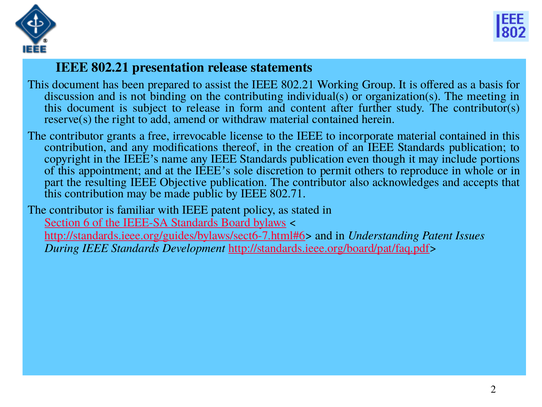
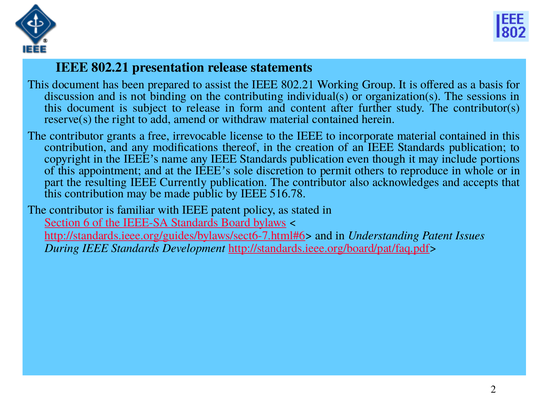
meeting: meeting -> sessions (487, 96)
Objective: Objective -> Currently (183, 182)
802.71: 802.71 -> 516.78 (288, 193)
